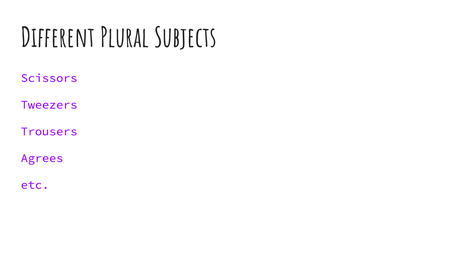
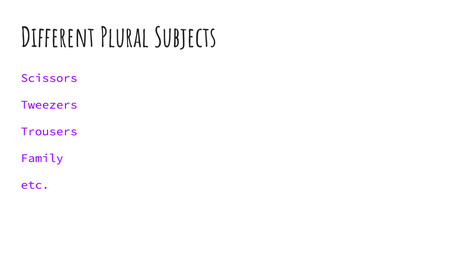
Agrees: Agrees -> Family (42, 158)
